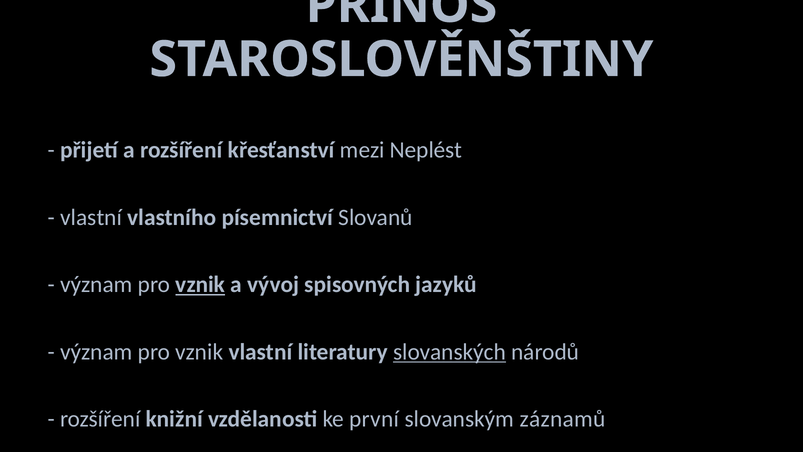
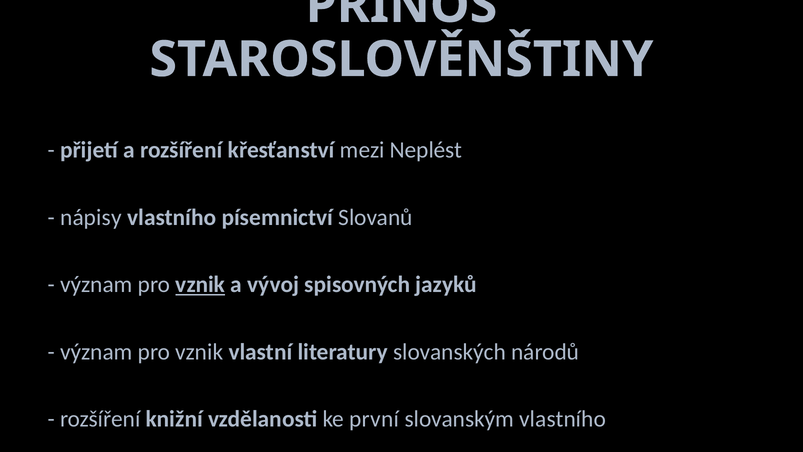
vlastní: vlastní -> nápisy (91, 217)
slovanských underline: present -> none (450, 352)
slovanským záznamů: záznamů -> vlastního (563, 419)
